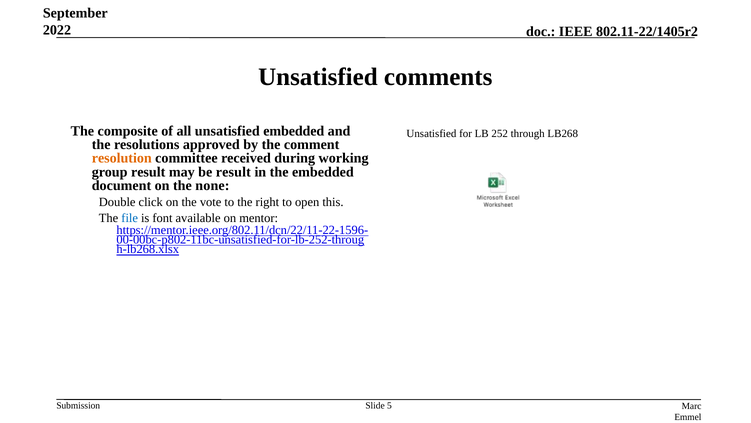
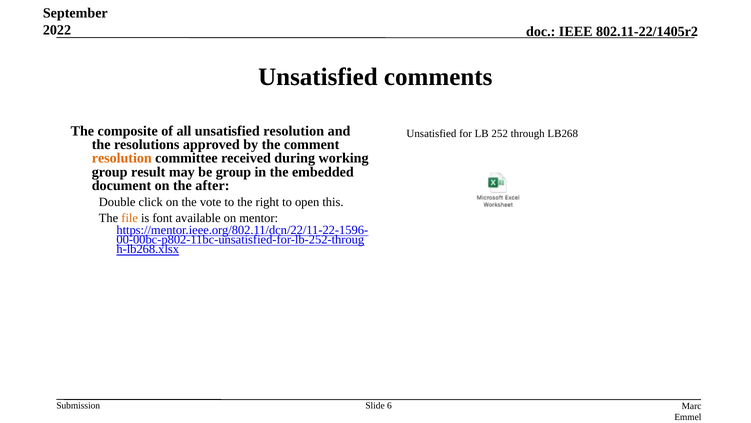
unsatisfied embedded: embedded -> resolution (294, 131)
be result: result -> group (233, 172)
none: none -> after (212, 185)
file colour: blue -> orange (130, 218)
5: 5 -> 6 (389, 405)
